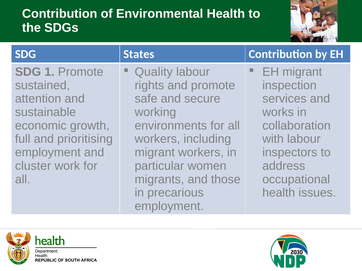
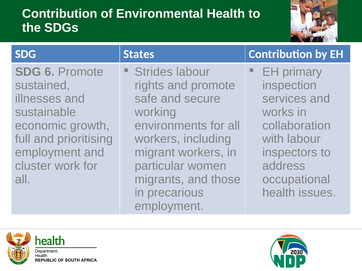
Quality: Quality -> Strides (154, 72)
EH migrant: migrant -> primary (302, 72)
1: 1 -> 6 (49, 72)
attention: attention -> illnesses (38, 99)
